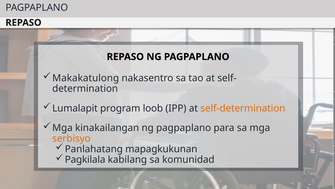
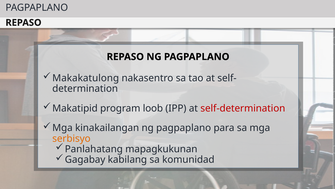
Lumalapit: Lumalapit -> Makatipid (75, 108)
self-determination colour: orange -> red (243, 108)
Pagkilala: Pagkilala -> Gagabay (85, 159)
